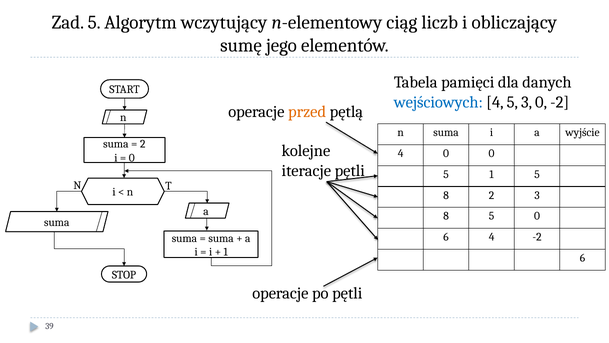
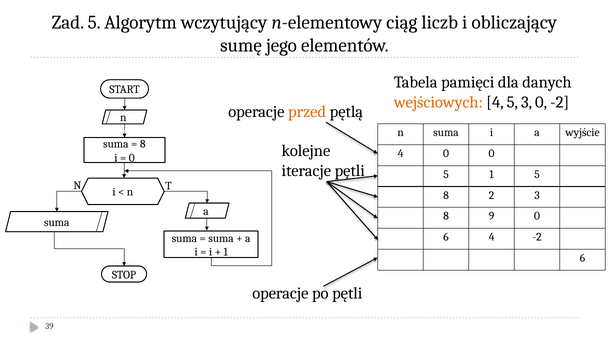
wejściowych colour: blue -> orange (438, 102)
2: 2 -> 8 (143, 144)
8 5: 5 -> 9 (492, 216)
